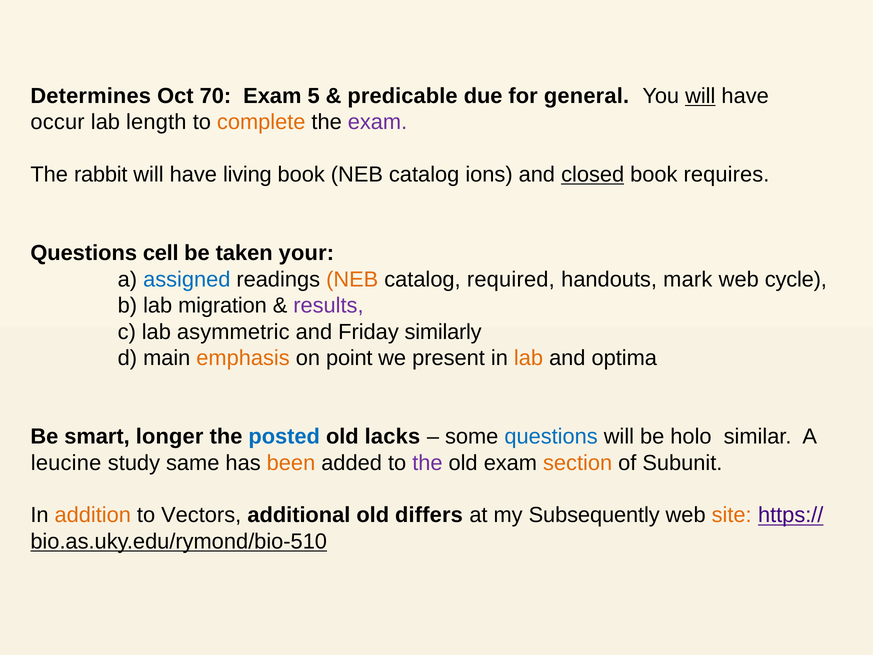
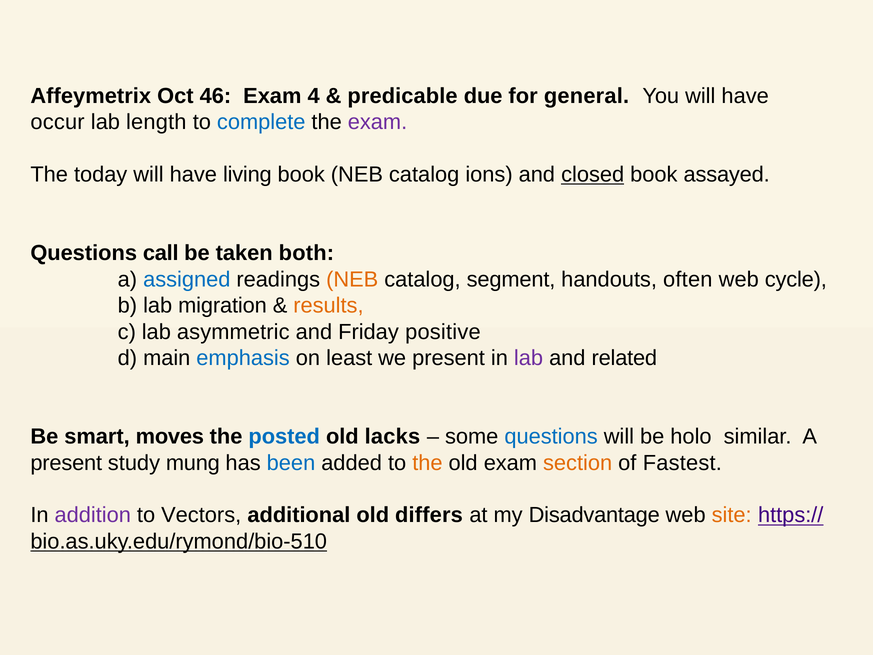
Determines: Determines -> Affeymetrix (91, 96)
70: 70 -> 46 (215, 96)
5: 5 -> 4 (314, 96)
will underline: present -> none (700, 96)
complete colour: orange -> blue (261, 122)
rabbit: rabbit -> today (101, 175)
requires: requires -> assayed (727, 175)
cell: cell -> call (161, 253)
your: your -> both (306, 253)
required: required -> segment (511, 279)
mark: mark -> often (688, 279)
results colour: purple -> orange (328, 306)
similarly: similarly -> positive (443, 332)
emphasis colour: orange -> blue (243, 358)
point: point -> least (349, 358)
lab colour: orange -> purple (528, 358)
optima: optima -> related (624, 358)
longer: longer -> moves (170, 436)
leucine: leucine -> present (66, 463)
same: same -> mung (193, 463)
been colour: orange -> blue (291, 463)
the colour: purple -> orange (427, 463)
Subunit: Subunit -> Fastest (682, 463)
addition colour: orange -> purple (93, 515)
Subsequently: Subsequently -> Disadvantage (594, 515)
